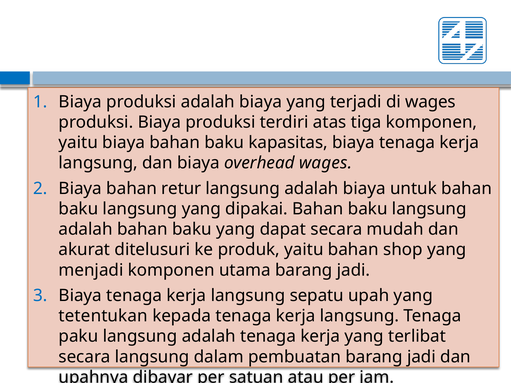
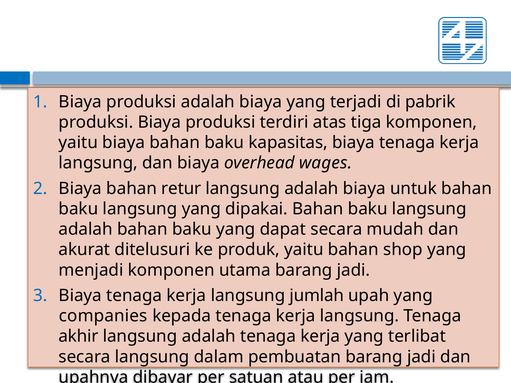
di wages: wages -> pabrik (430, 102)
sepatu: sepatu -> jumlah (317, 296)
tetentukan: tetentukan -> companies (103, 316)
paku: paku -> akhir (78, 337)
